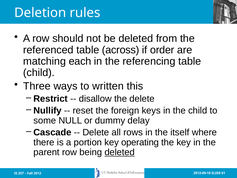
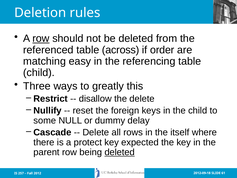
row underline: none -> present (41, 38)
each: each -> easy (80, 61)
written: written -> greatly (108, 86)
portion: portion -> protect (88, 142)
operating: operating -> expected (140, 142)
